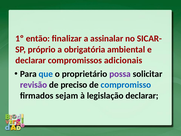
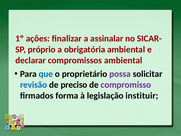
então: então -> ações (38, 38)
compromissos adicionais: adicionais -> ambiental (123, 60)
revisão colour: purple -> blue (34, 85)
compromisso colour: blue -> purple (126, 85)
sejam: sejam -> forma (67, 96)
legislação declarar: declarar -> instituir (142, 96)
